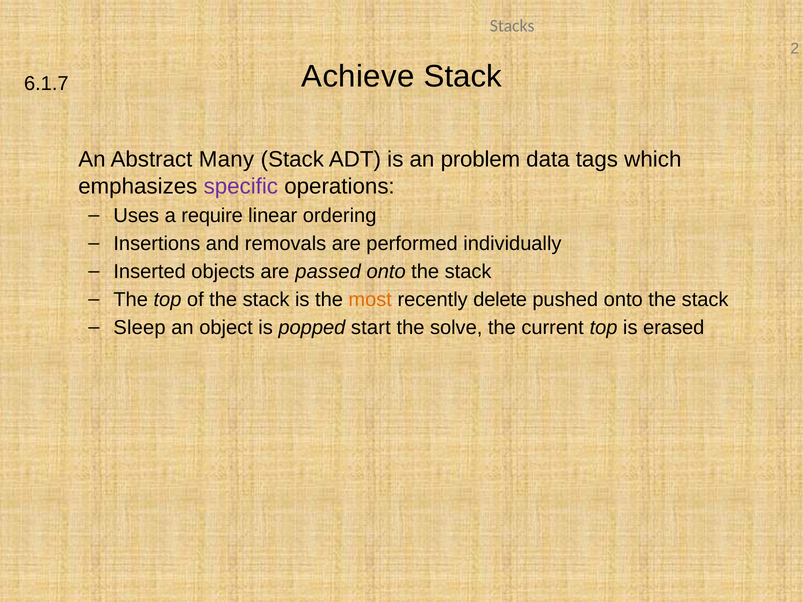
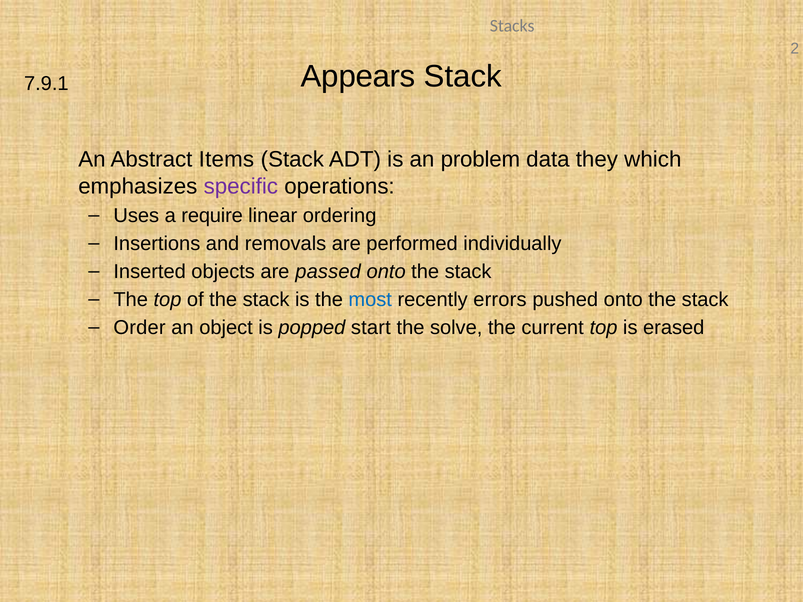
Achieve: Achieve -> Appears (358, 76)
6.1.7: 6.1.7 -> 7.9.1 (46, 84)
Many: Many -> Items (226, 159)
tags: tags -> they (597, 159)
most colour: orange -> blue (370, 300)
delete: delete -> errors (500, 300)
Sleep: Sleep -> Order (140, 328)
